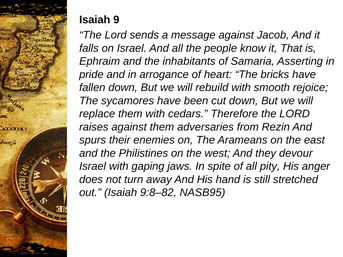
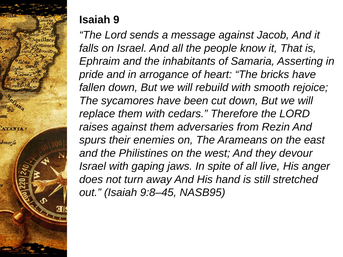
pity: pity -> live (270, 166)
9:8–82: 9:8–82 -> 9:8–45 (158, 193)
